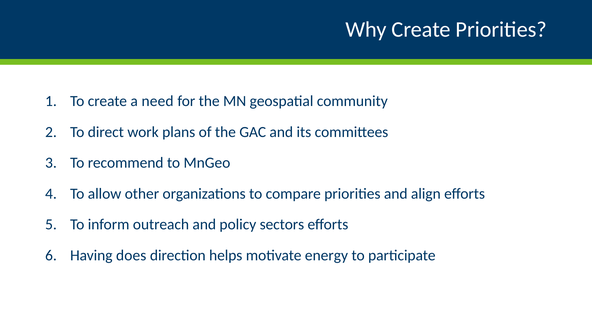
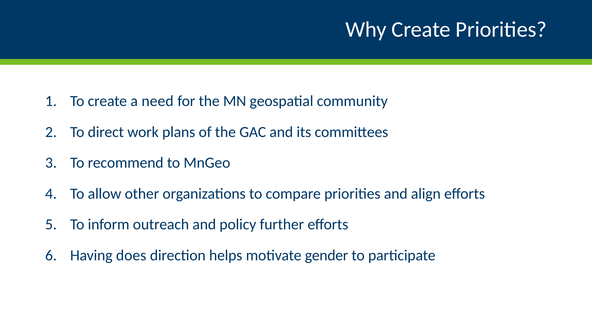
sectors: sectors -> further (282, 225)
energy: energy -> gender (327, 255)
